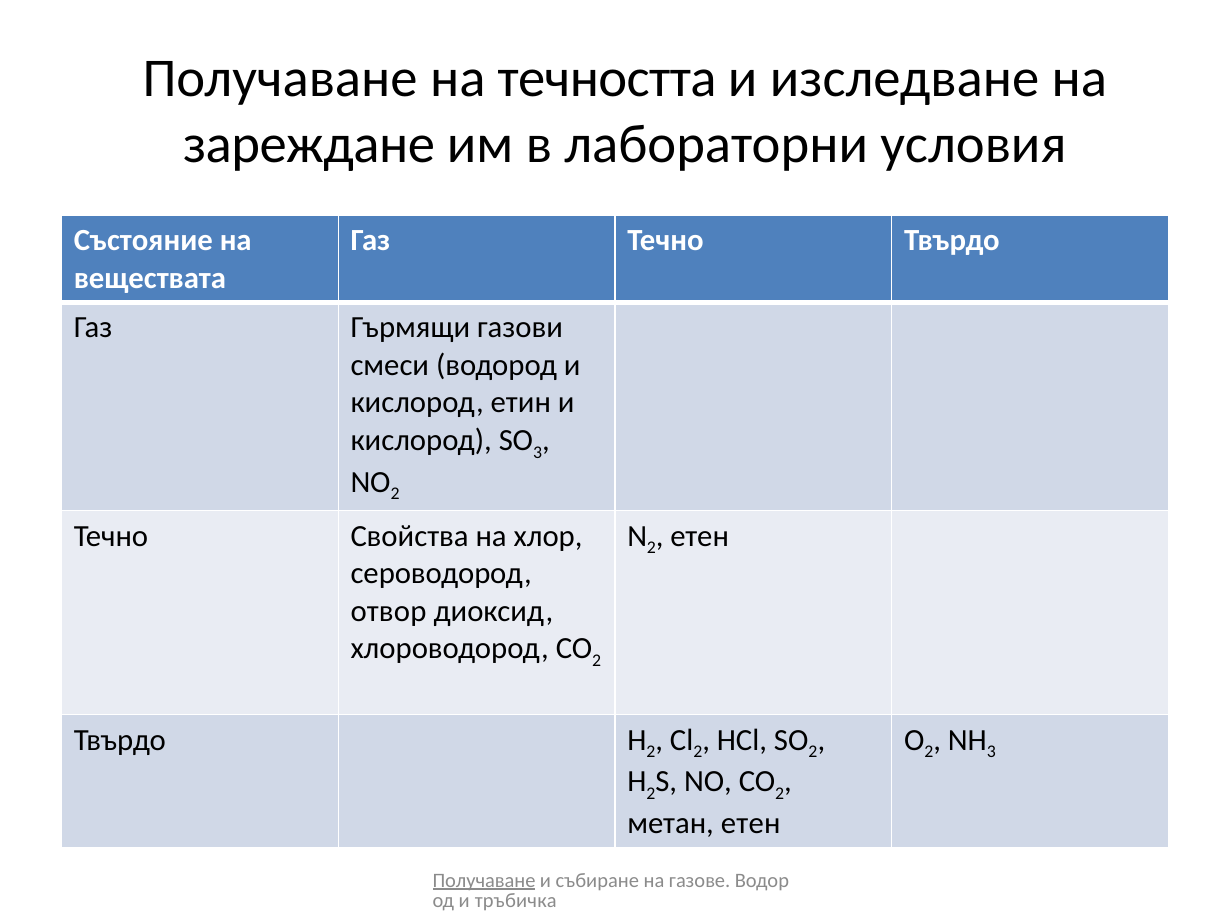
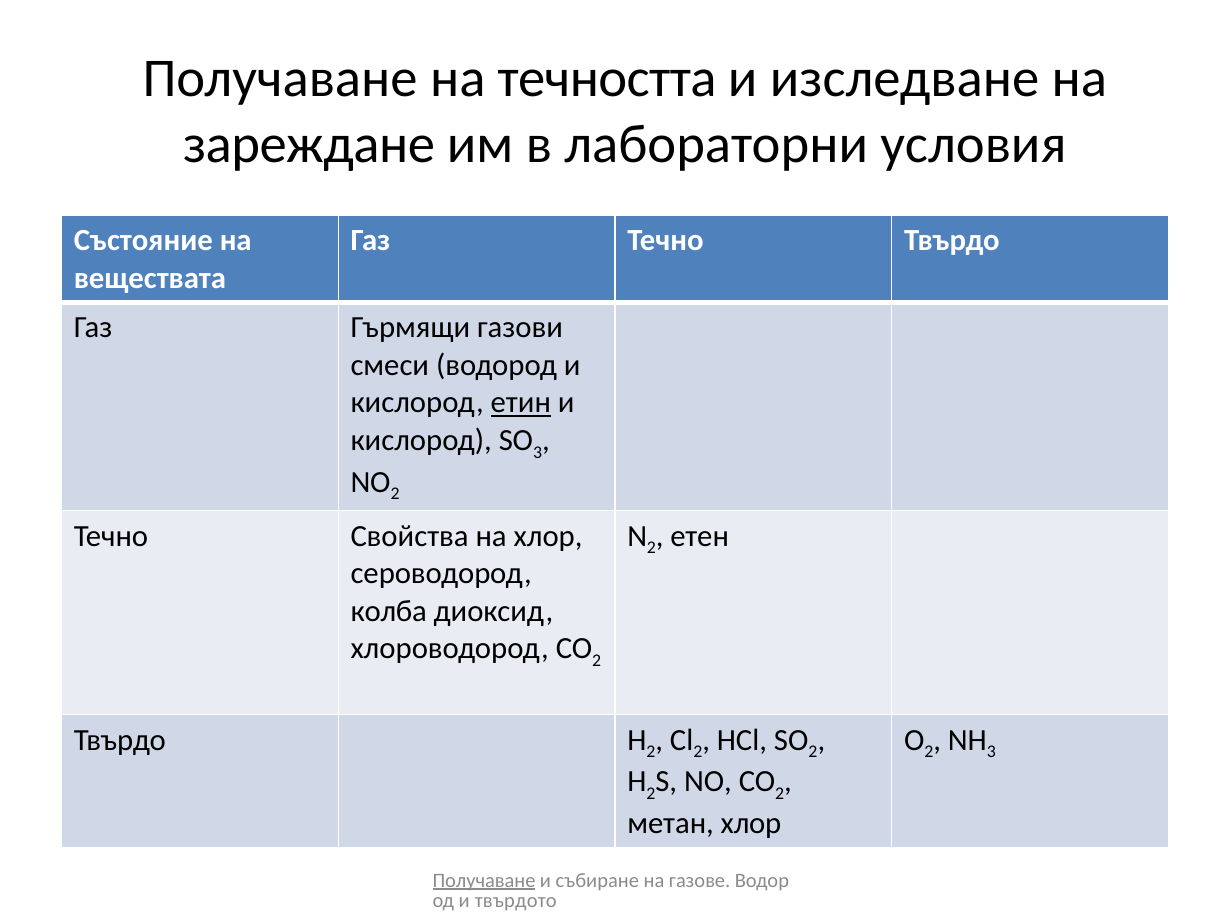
етин underline: none -> present (521, 403)
отвор: отвор -> колба (389, 611)
метан етен: етен -> хлор (751, 824)
тръбичка: тръбичка -> твърдото (516, 901)
